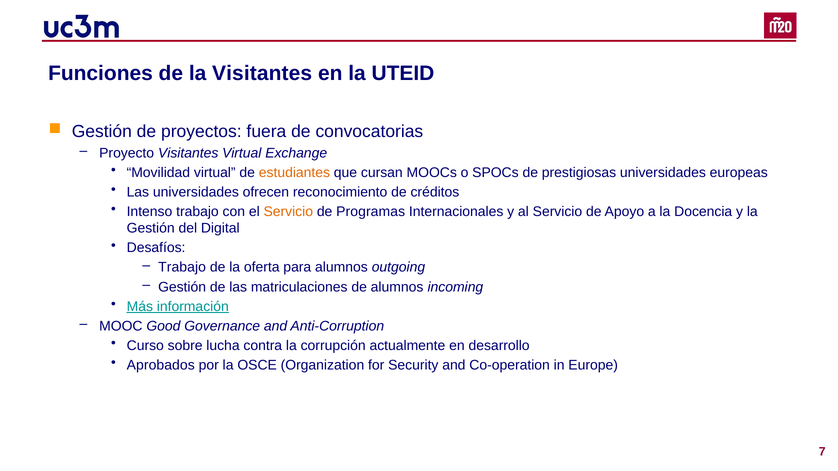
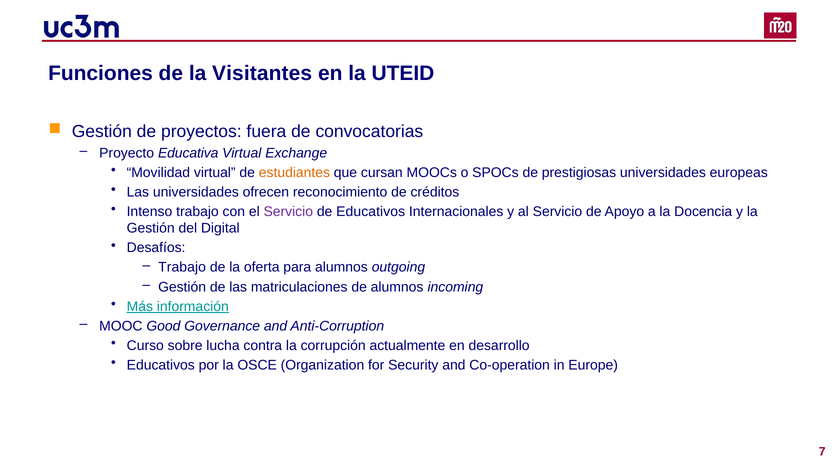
Proyecto Visitantes: Visitantes -> Educativa (188, 153)
Servicio colour: orange -> purple (288, 212)
de Programas: Programas -> Educativos (371, 212)
Aprobados: Aprobados -> Educativos (161, 365)
